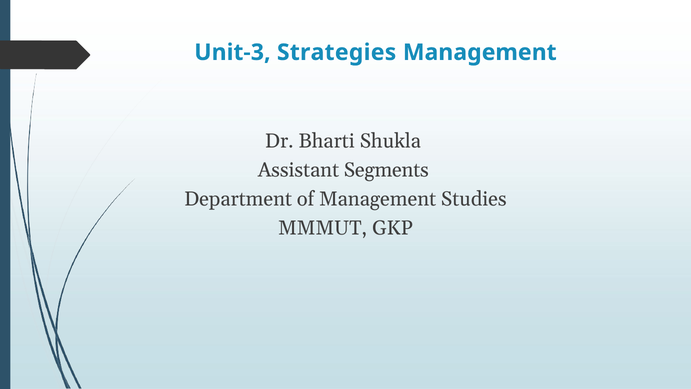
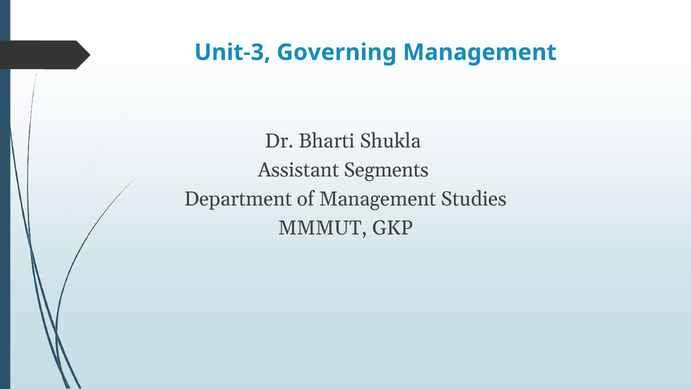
Strategies: Strategies -> Governing (337, 52)
